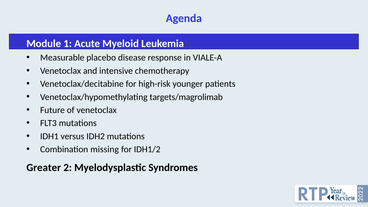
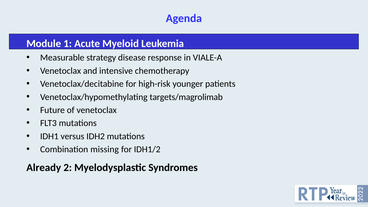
placebo: placebo -> strategy (101, 58)
Greater: Greater -> Already (44, 167)
